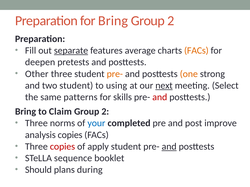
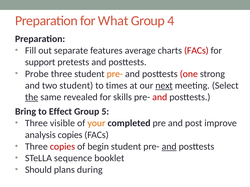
for Bring: Bring -> What (113, 21)
2: 2 -> 4 (171, 21)
separate underline: present -> none (71, 51)
FACs colour: orange -> red (196, 51)
deepen: deepen -> support (40, 62)
Other: Other -> Probe (37, 74)
one colour: orange -> red (189, 74)
using: using -> times (117, 86)
the underline: none -> present (32, 97)
patterns: patterns -> revealed (81, 97)
Claim: Claim -> Effect (60, 112)
2: 2 -> 5 (105, 112)
norms: norms -> visible (62, 124)
your colour: blue -> orange (96, 124)
apply: apply -> begin (98, 147)
